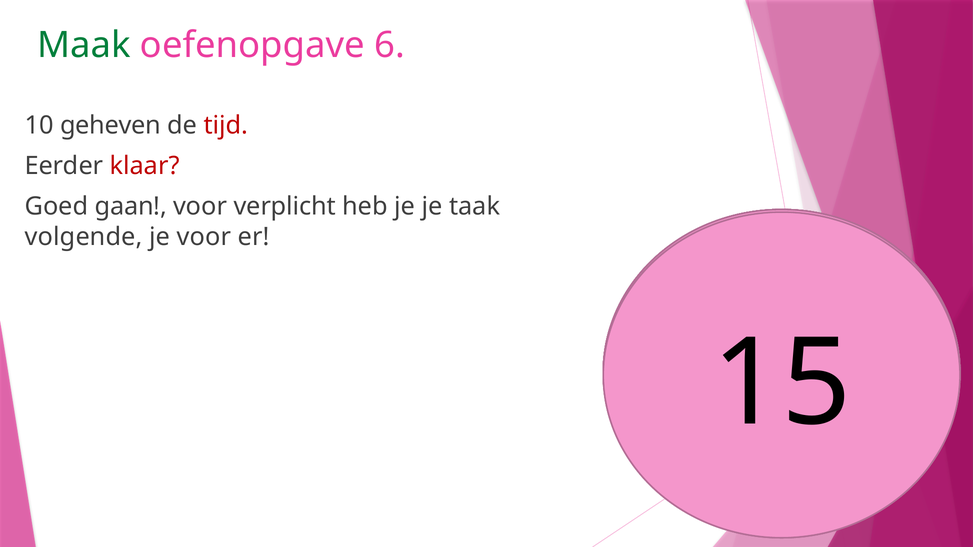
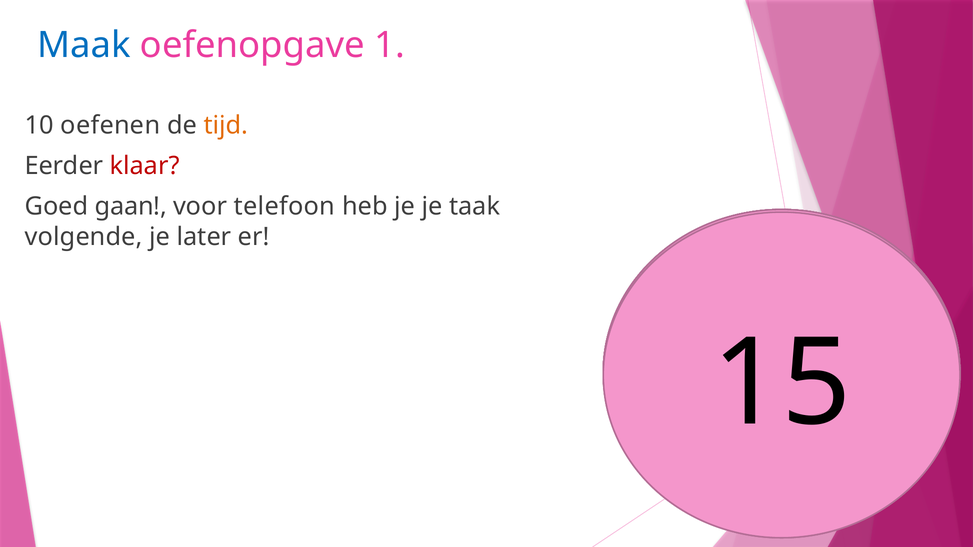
Maak colour: green -> blue (84, 45)
6: 6 -> 1 (389, 45)
geheven: geheven -> oefenen (110, 126)
tijd colour: red -> orange (226, 126)
verplicht: verplicht -> telefoon (285, 207)
je voor: voor -> later (204, 237)
